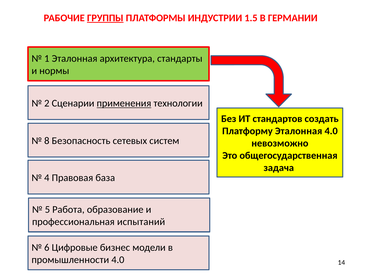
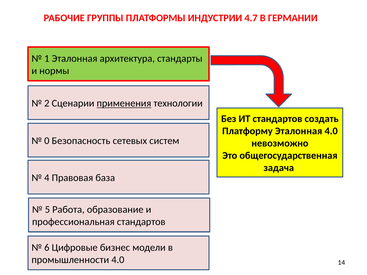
ГРУППЫ underline: present -> none (105, 18)
1.5: 1.5 -> 4.7 (251, 18)
8: 8 -> 0 (47, 141)
профессиональная испытаний: испытаний -> стандартов (141, 222)
